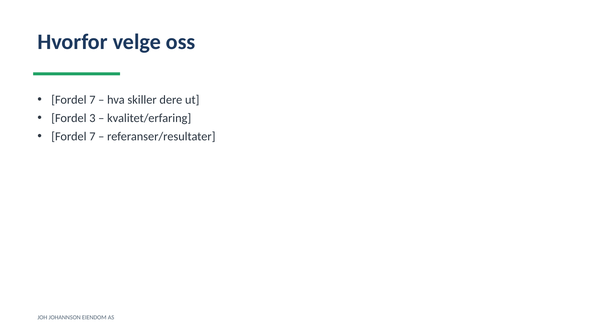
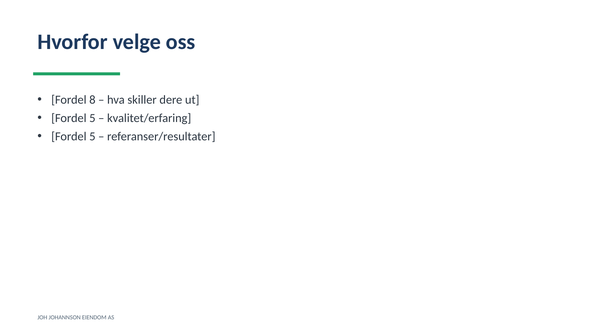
7: 7 -> 8 (92, 100)
3: 3 -> 5 (92, 118)
7: 7 -> 5 (92, 137)
